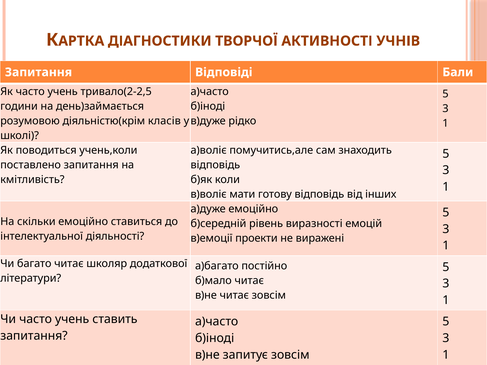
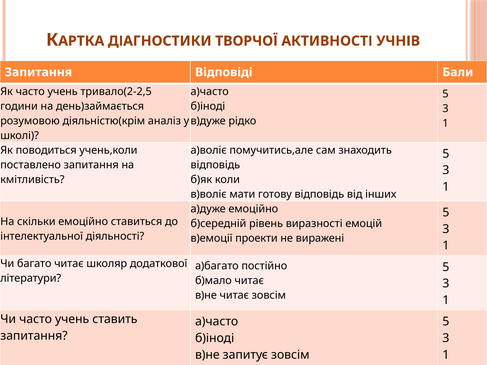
класів: класів -> аналіз (164, 121)
